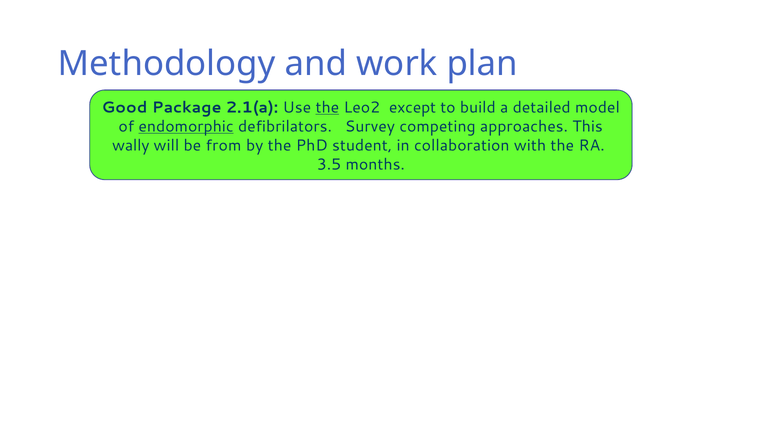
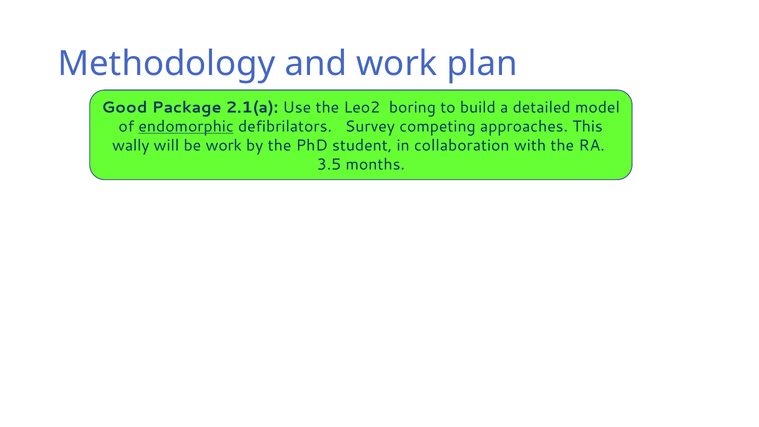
the underline: present -> none (327, 107)
except: except -> boring (412, 107)
be from: from -> work (224, 145)
